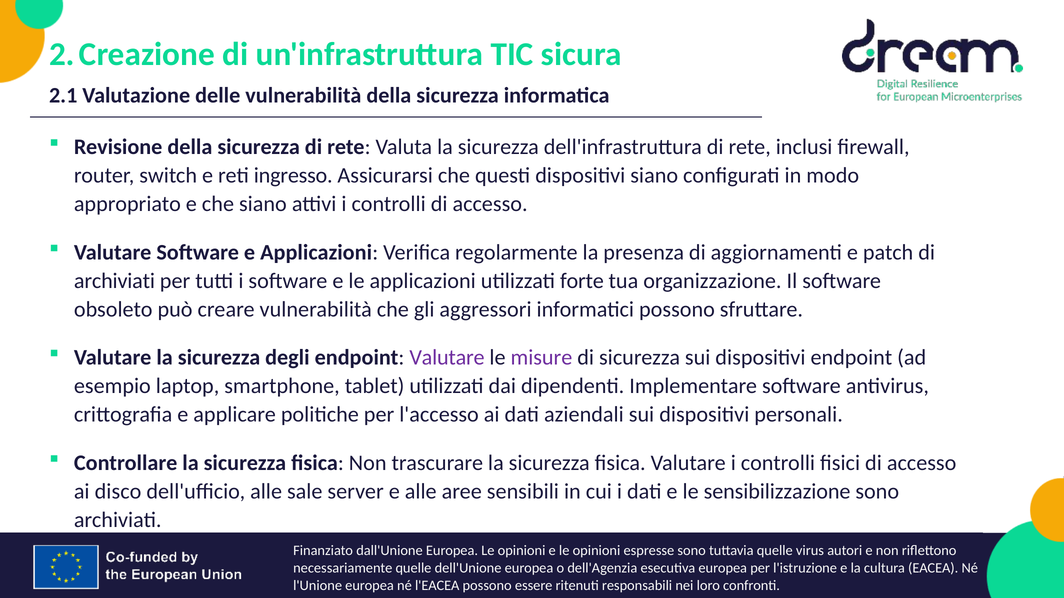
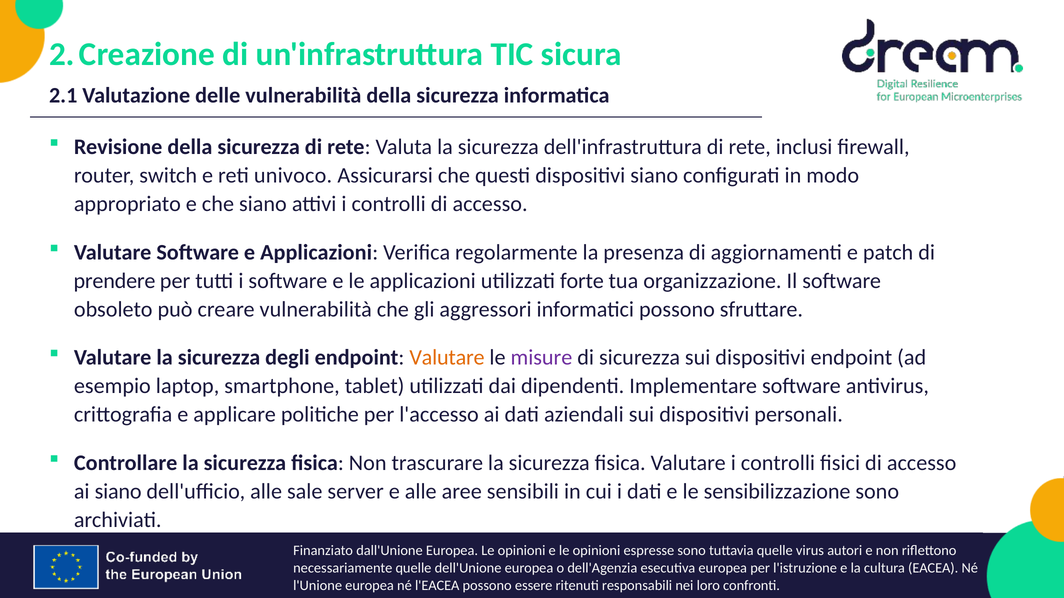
ingresso: ingresso -> univoco (293, 176)
archiviati: archiviati -> prendere (115, 281)
Valutare colour: purple -> orange (447, 358)
ai disco: disco -> siano (118, 492)
